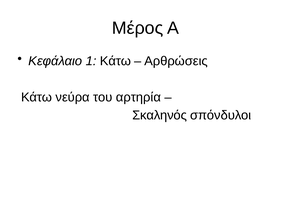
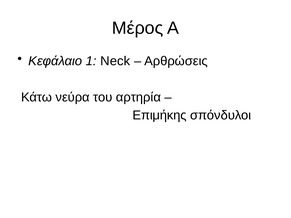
1 Κάτω: Κάτω -> Neck (115, 61)
Σκαληνός: Σκαληνός -> Επιμήκης (160, 115)
